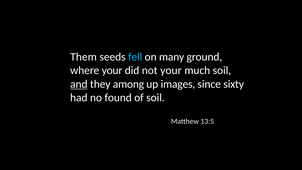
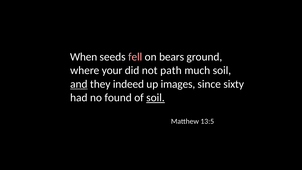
Them: Them -> When (84, 57)
fell colour: light blue -> pink (135, 57)
many: many -> bears (172, 57)
not your: your -> path (171, 70)
among: among -> indeed (128, 84)
soil underline: none -> present (155, 98)
